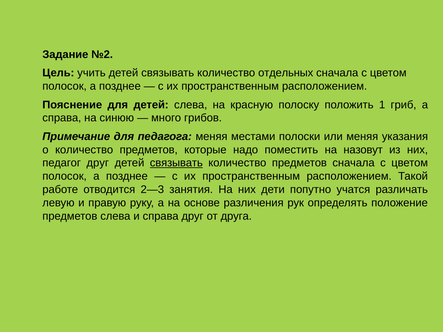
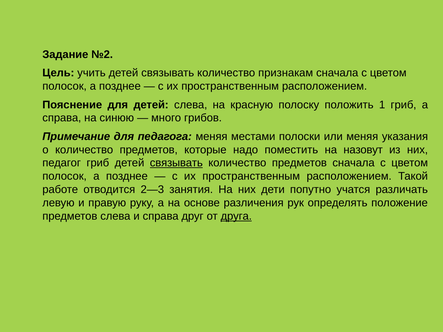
отдельных: отдельных -> признакам (286, 73)
педагог друг: друг -> гриб (98, 163)
друга underline: none -> present (236, 216)
